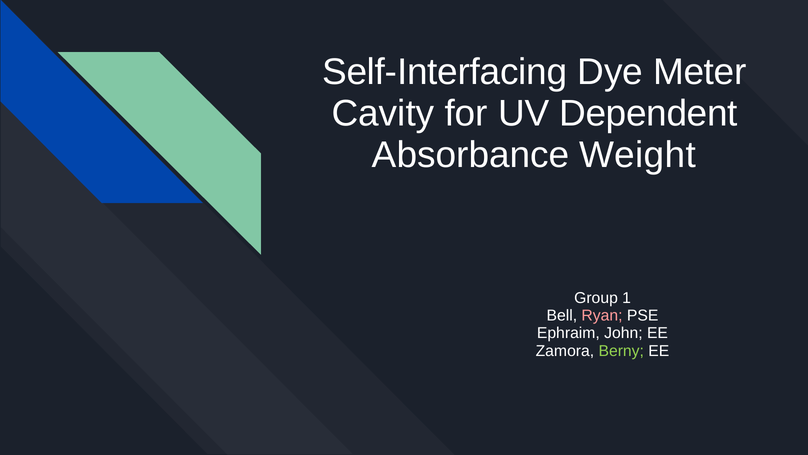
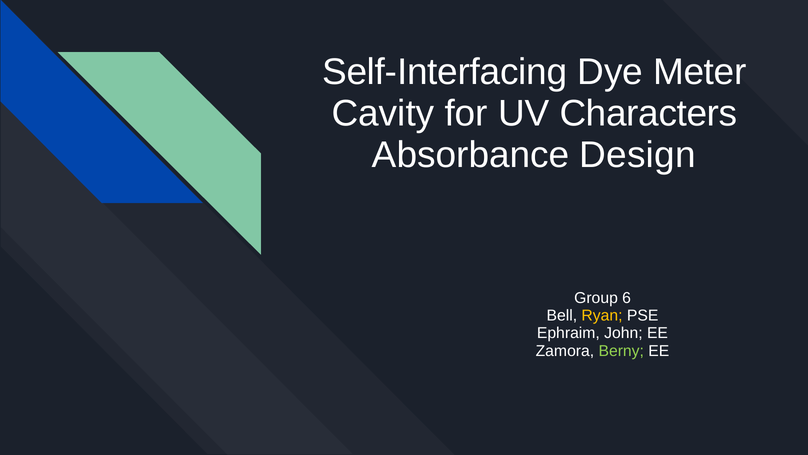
Dependent: Dependent -> Characters (648, 113)
Weight: Weight -> Design (638, 155)
1: 1 -> 6 (627, 298)
Ryan colour: pink -> yellow (602, 315)
